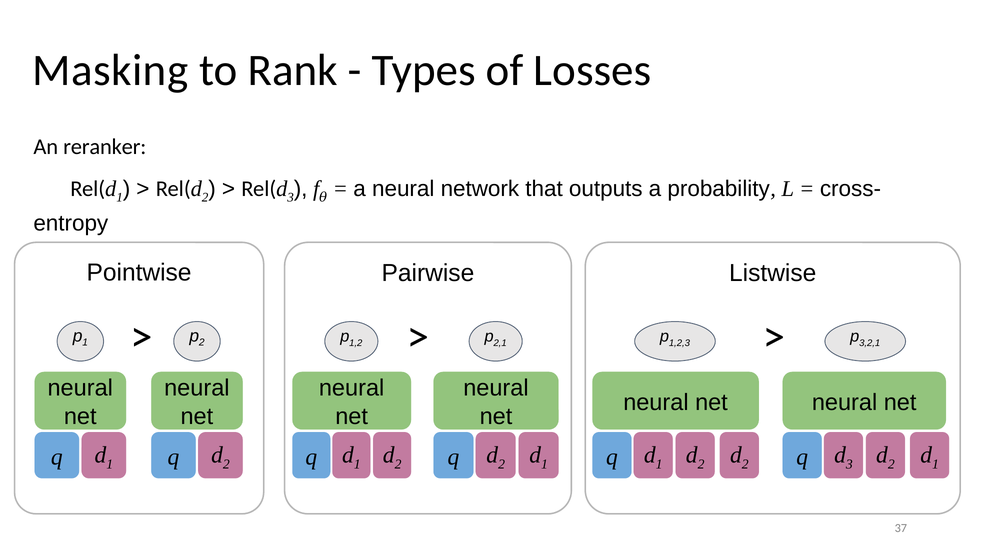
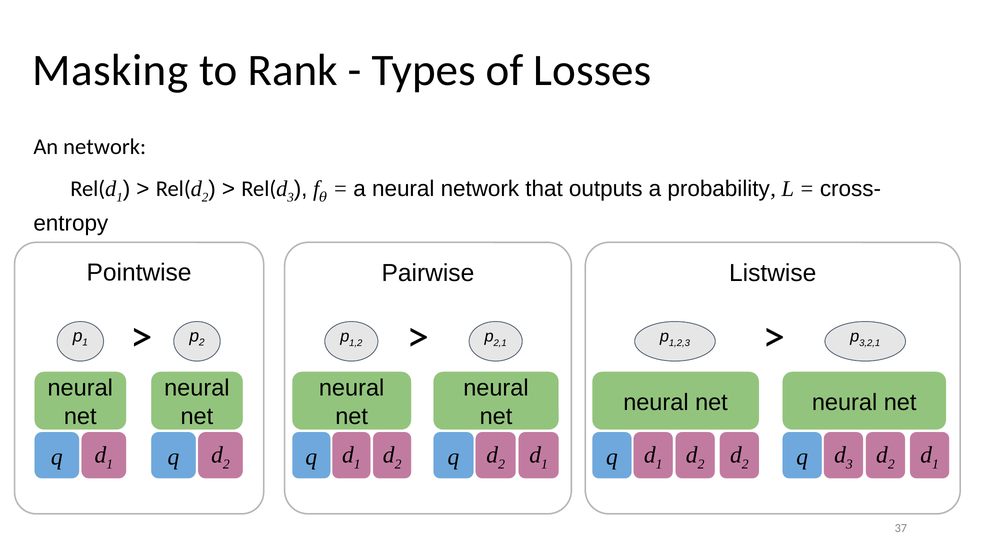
An reranker: reranker -> network (105, 147)
